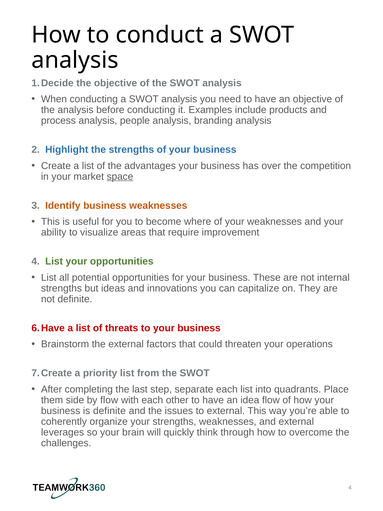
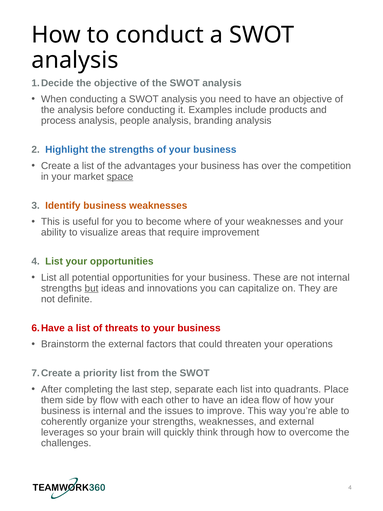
but underline: none -> present (92, 288)
is definite: definite -> internal (109, 411)
to external: external -> improve (226, 411)
